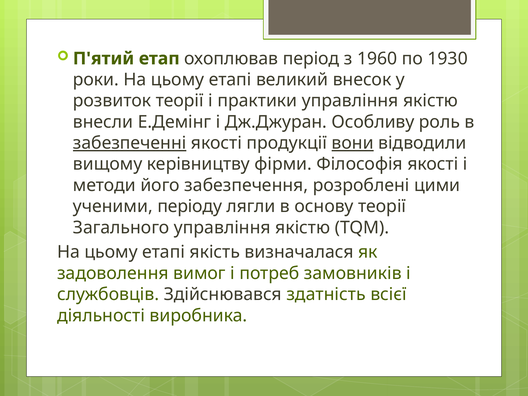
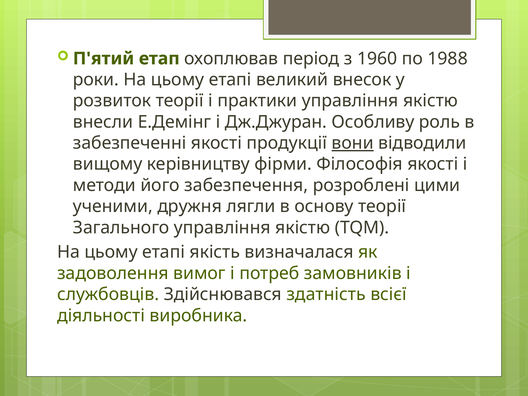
1930: 1930 -> 1988 (448, 59)
забезпеченні underline: present -> none (130, 143)
періоду: періоду -> дружня (190, 206)
